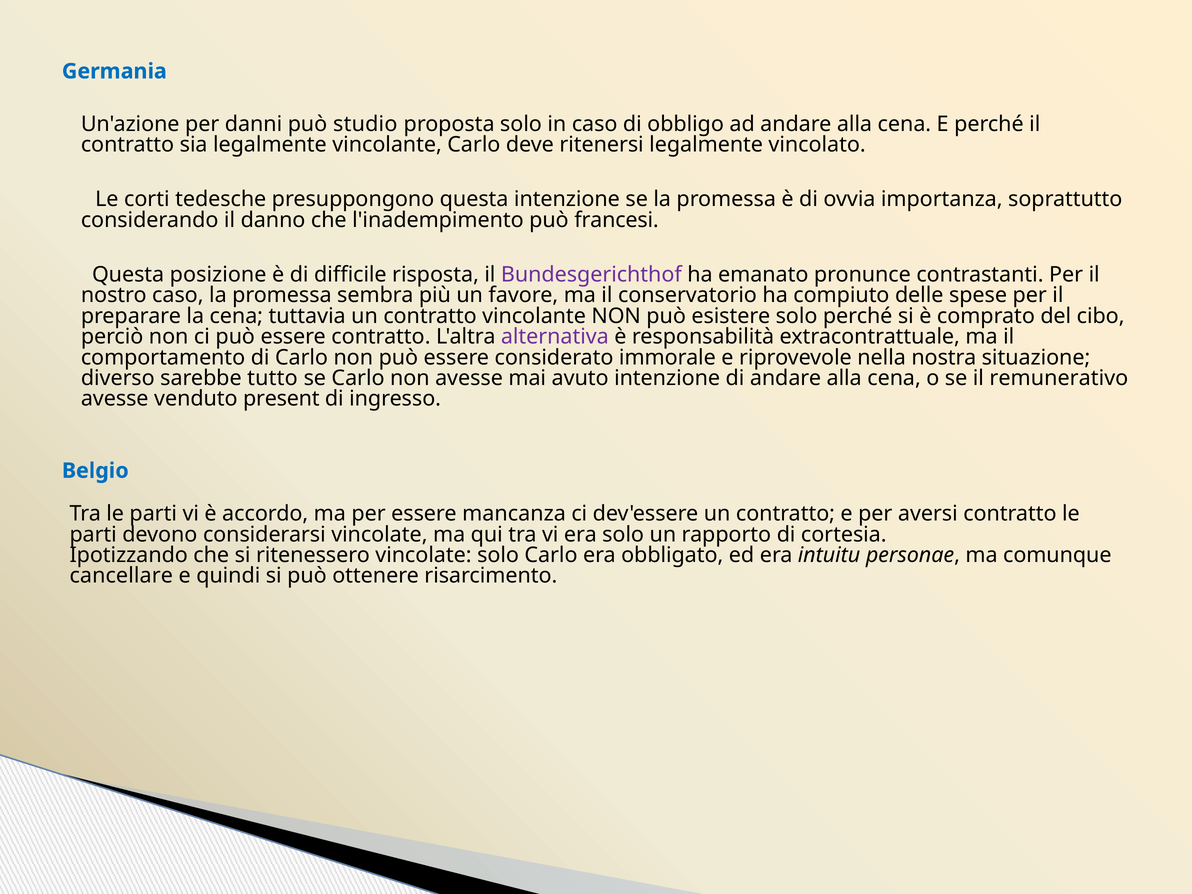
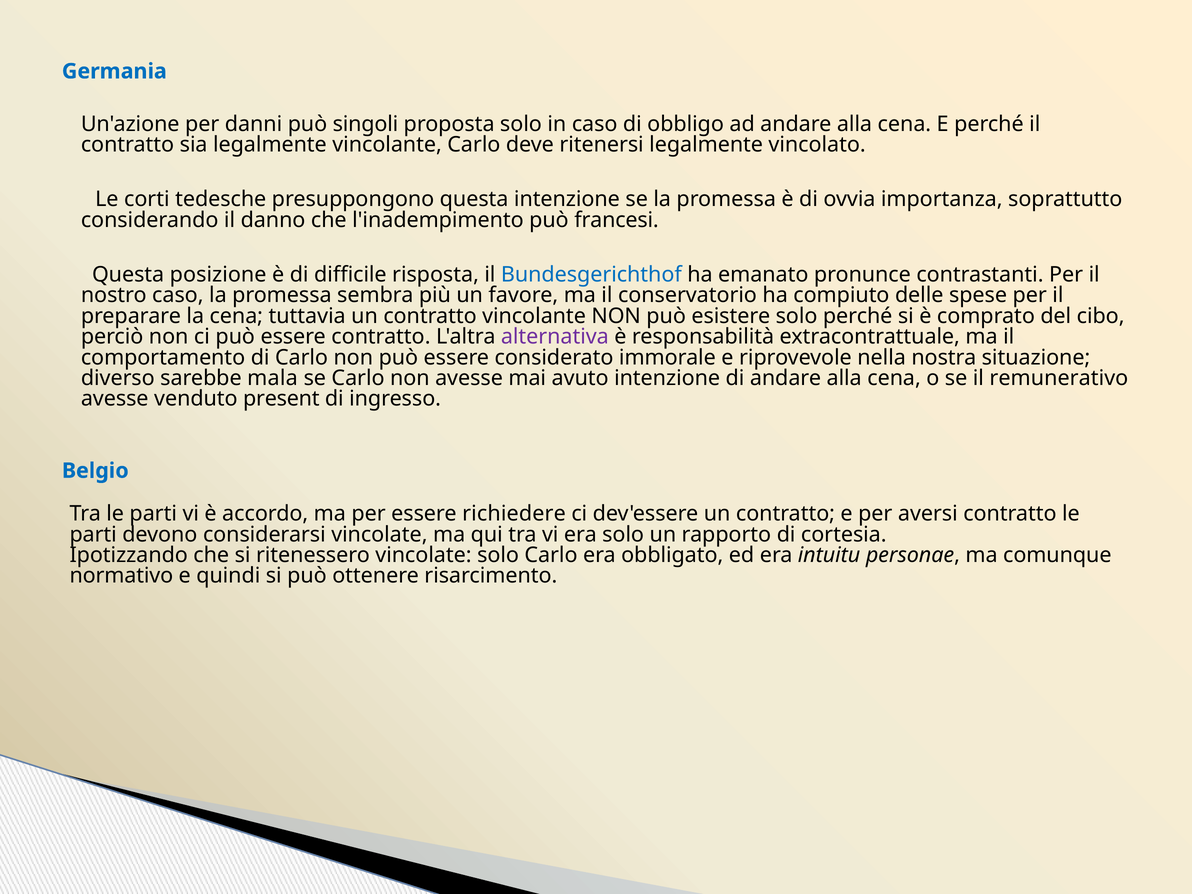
studio: studio -> singoli (365, 124)
Bundesgerichthof colour: purple -> blue (591, 275)
tutto: tutto -> mala (272, 378)
mancanza: mancanza -> richiedere (514, 514)
cancellare: cancellare -> normativo (121, 576)
